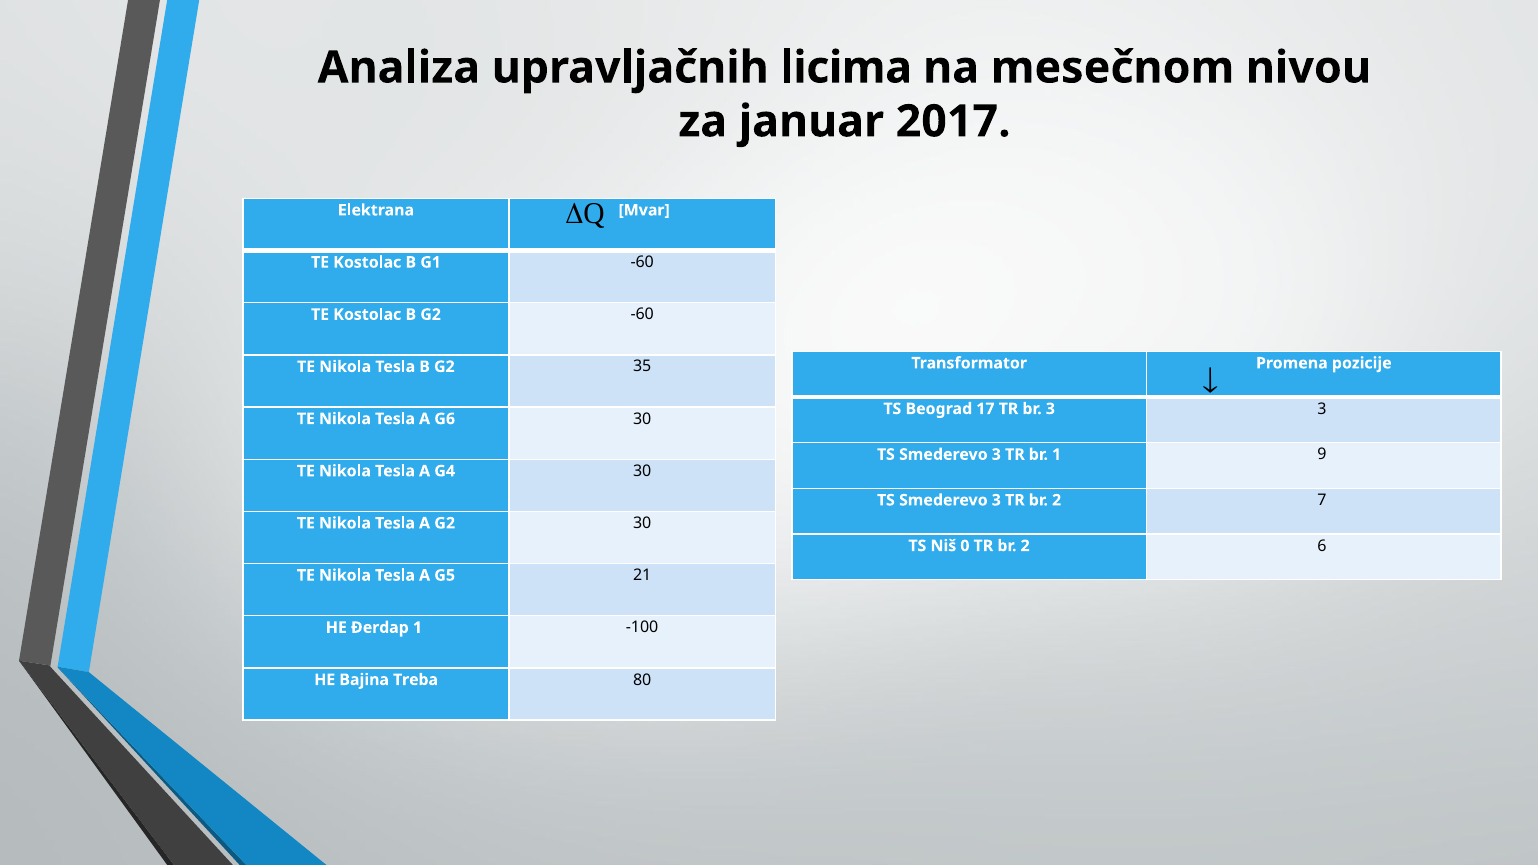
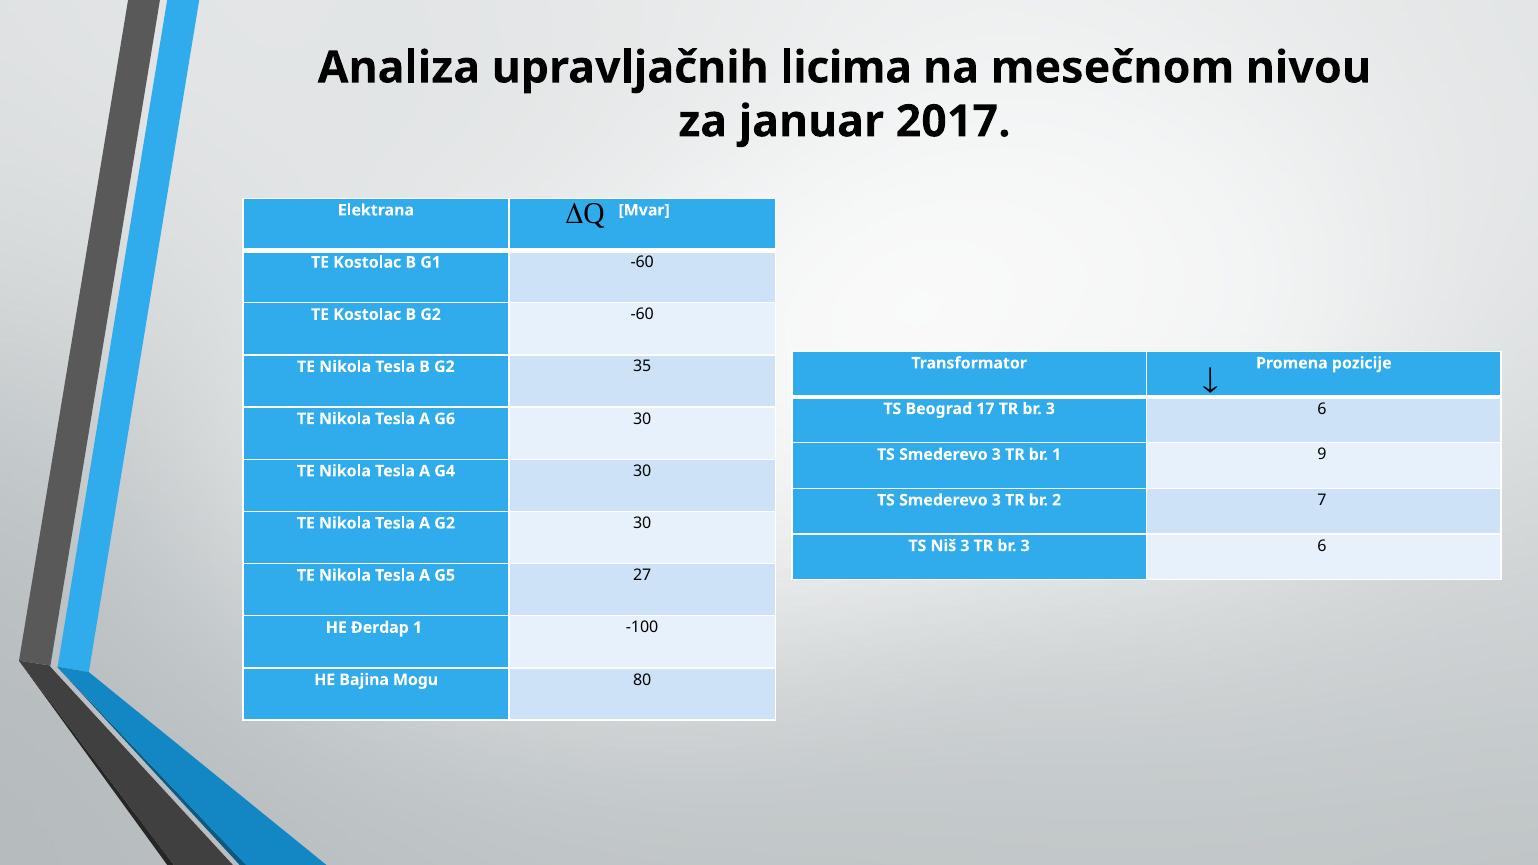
3: 3 -> 6 (1322, 409)
Niš 0: 0 -> 3 (965, 546)
2: 2 -> 3 (1025, 546)
21: 21 -> 27 (642, 575)
Treba: Treba -> Mogu (416, 680)
